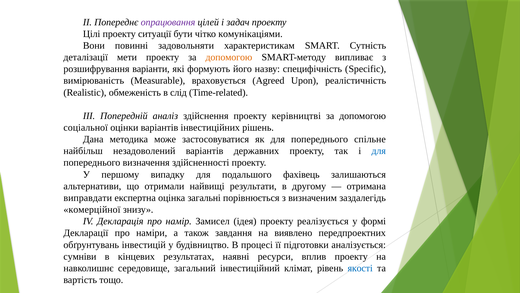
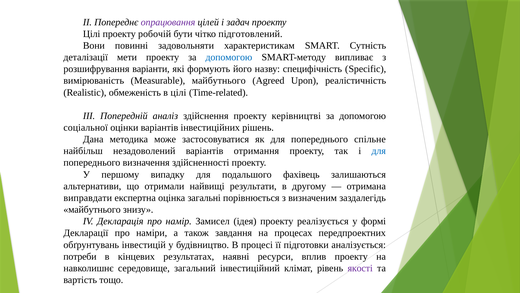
ситуації: ситуації -> робочій (155, 34)
комунікаціями: комунікаціями -> підготовлений (250, 34)
допомогою colour: orange -> blue (229, 57)
Measurable враховується: враховується -> майбутнього (219, 81)
в слід: слід -> цілі (178, 92)
державних: державних -> отримання (256, 151)
комерційної: комерційної -> майбутнього (92, 209)
виявлено: виявлено -> процесах (293, 233)
сумніви: сумніви -> потреби (80, 256)
якості colour: blue -> purple (360, 268)
